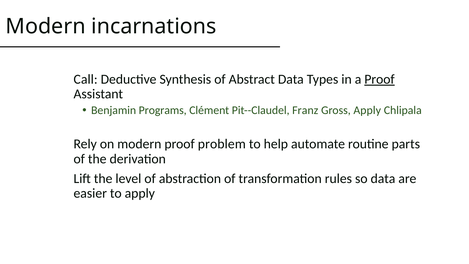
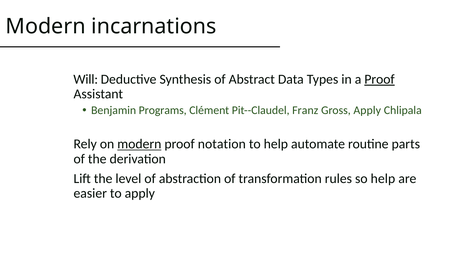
Call: Call -> Will (86, 79)
modern underline: none -> present (139, 144)
problem: problem -> notation (222, 144)
so data: data -> help (383, 178)
